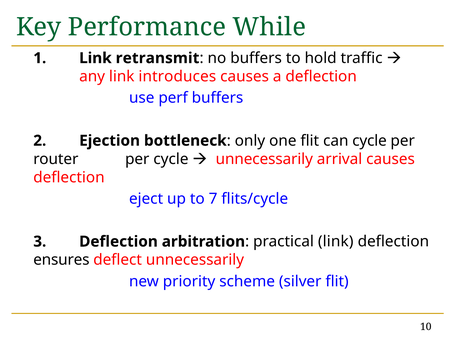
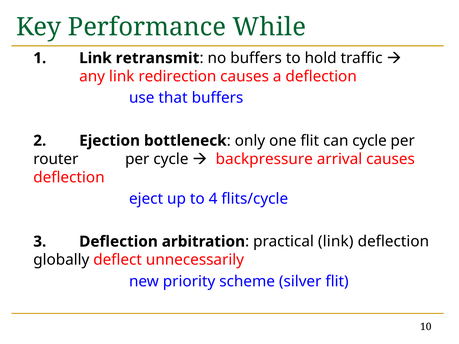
introduces: introduces -> redirection (177, 77)
perf: perf -> that (173, 98)
unnecessarily: unnecessarily -> backpressure (264, 159)
7: 7 -> 4 (213, 199)
ensures: ensures -> globally (61, 260)
